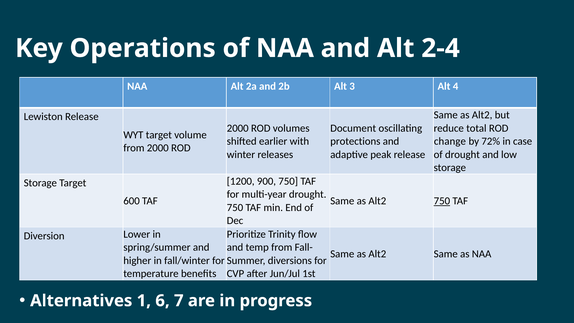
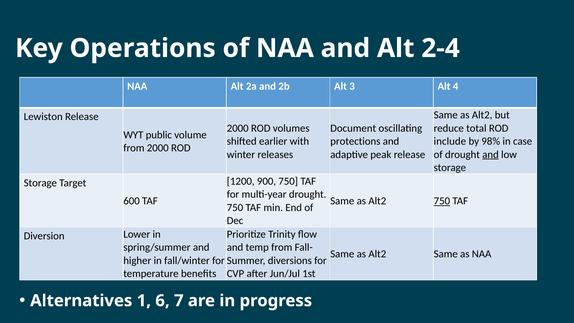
WYT target: target -> public (159, 135)
change: change -> include (450, 141)
72%: 72% -> 98% (491, 141)
and underline: none -> present (491, 154)
